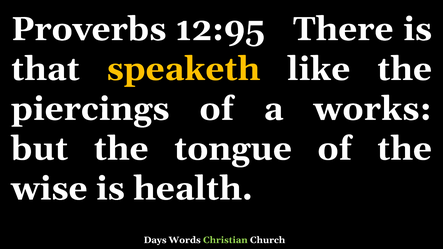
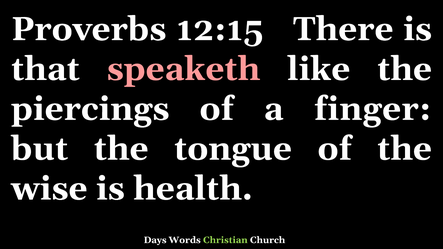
12:95: 12:95 -> 12:15 (220, 29)
speaketh colour: yellow -> pink (183, 69)
works: works -> finger (373, 109)
